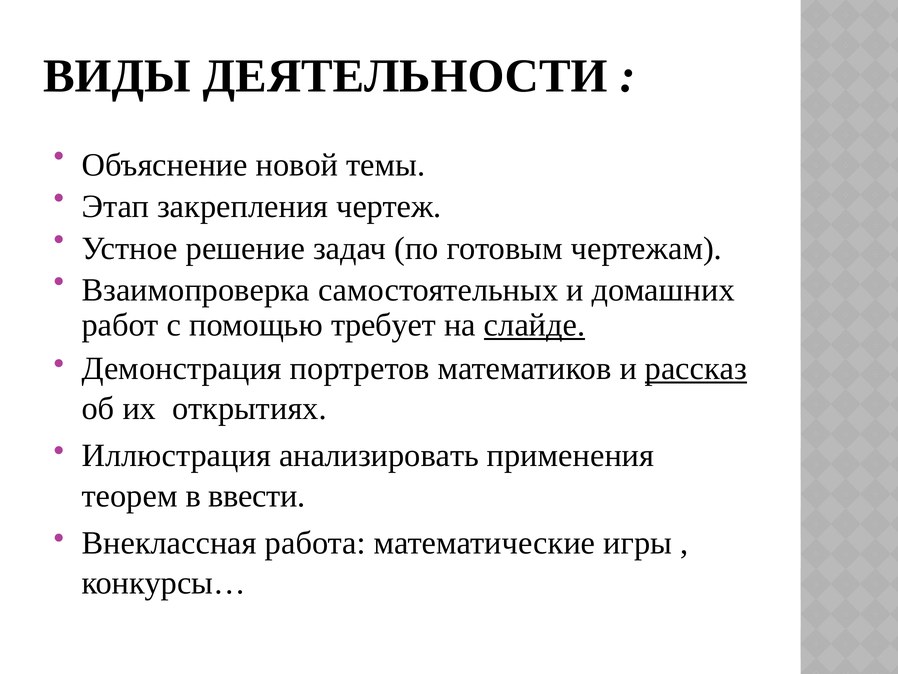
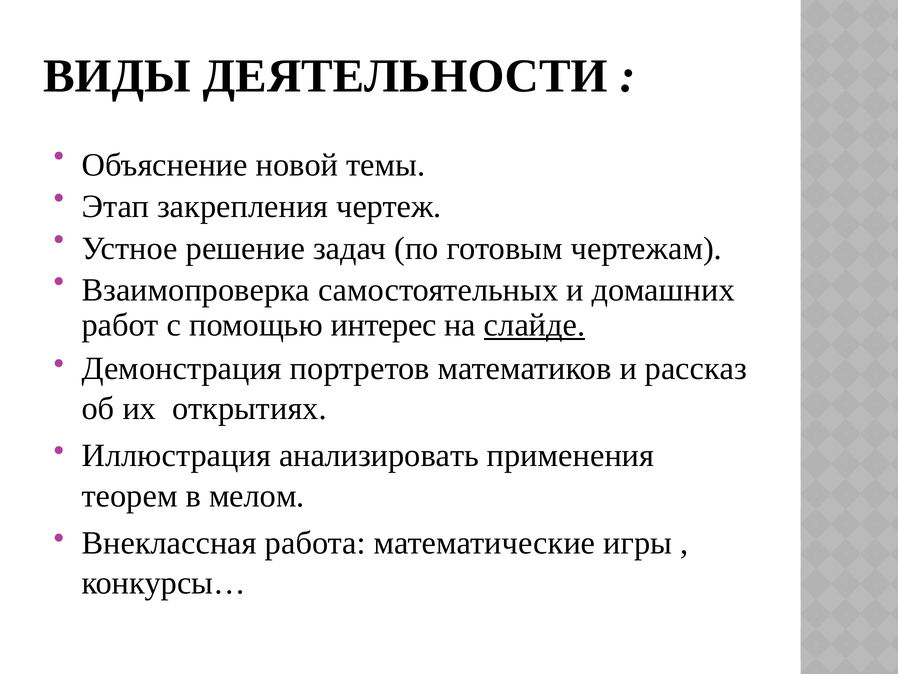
требует: требует -> интерес (384, 325)
рассказ underline: present -> none (696, 368)
ввести: ввести -> мелом (257, 496)
